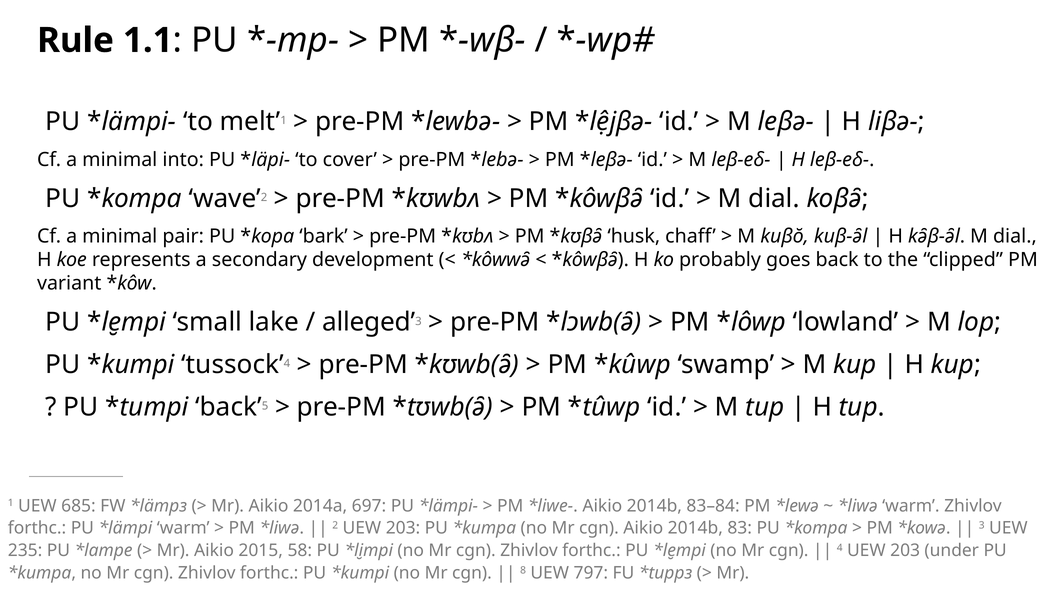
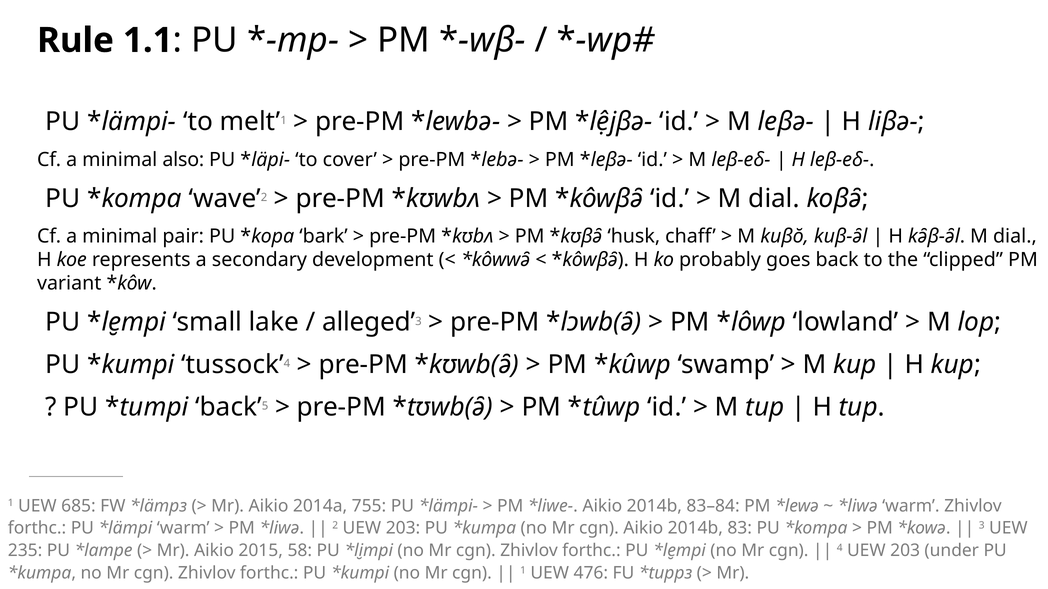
into: into -> also (183, 160)
697: 697 -> 755 (369, 506)
8: 8 -> 1 (523, 571)
797: 797 -> 476 (591, 573)
